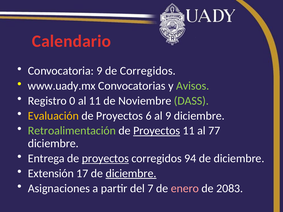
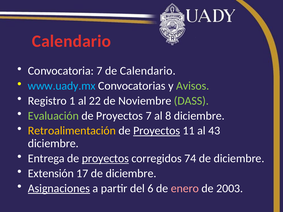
Convocatoria 9: 9 -> 7 (99, 71)
de Corregidos: Corregidos -> Calendario (148, 71)
www.uady.mx colour: white -> light blue (62, 86)
0: 0 -> 1 (72, 101)
al 11: 11 -> 22 (95, 101)
Evaluación colour: yellow -> light green (53, 116)
Proyectos 6: 6 -> 7 (149, 116)
al 9: 9 -> 8 (168, 116)
Retroalimentación colour: light green -> yellow (72, 131)
77: 77 -> 43 (214, 131)
94: 94 -> 74 (190, 159)
diciembre underline: present -> none (131, 174)
Asignaciones underline: none -> present (59, 189)
7: 7 -> 6 (151, 189)
2083: 2083 -> 2003 (230, 189)
